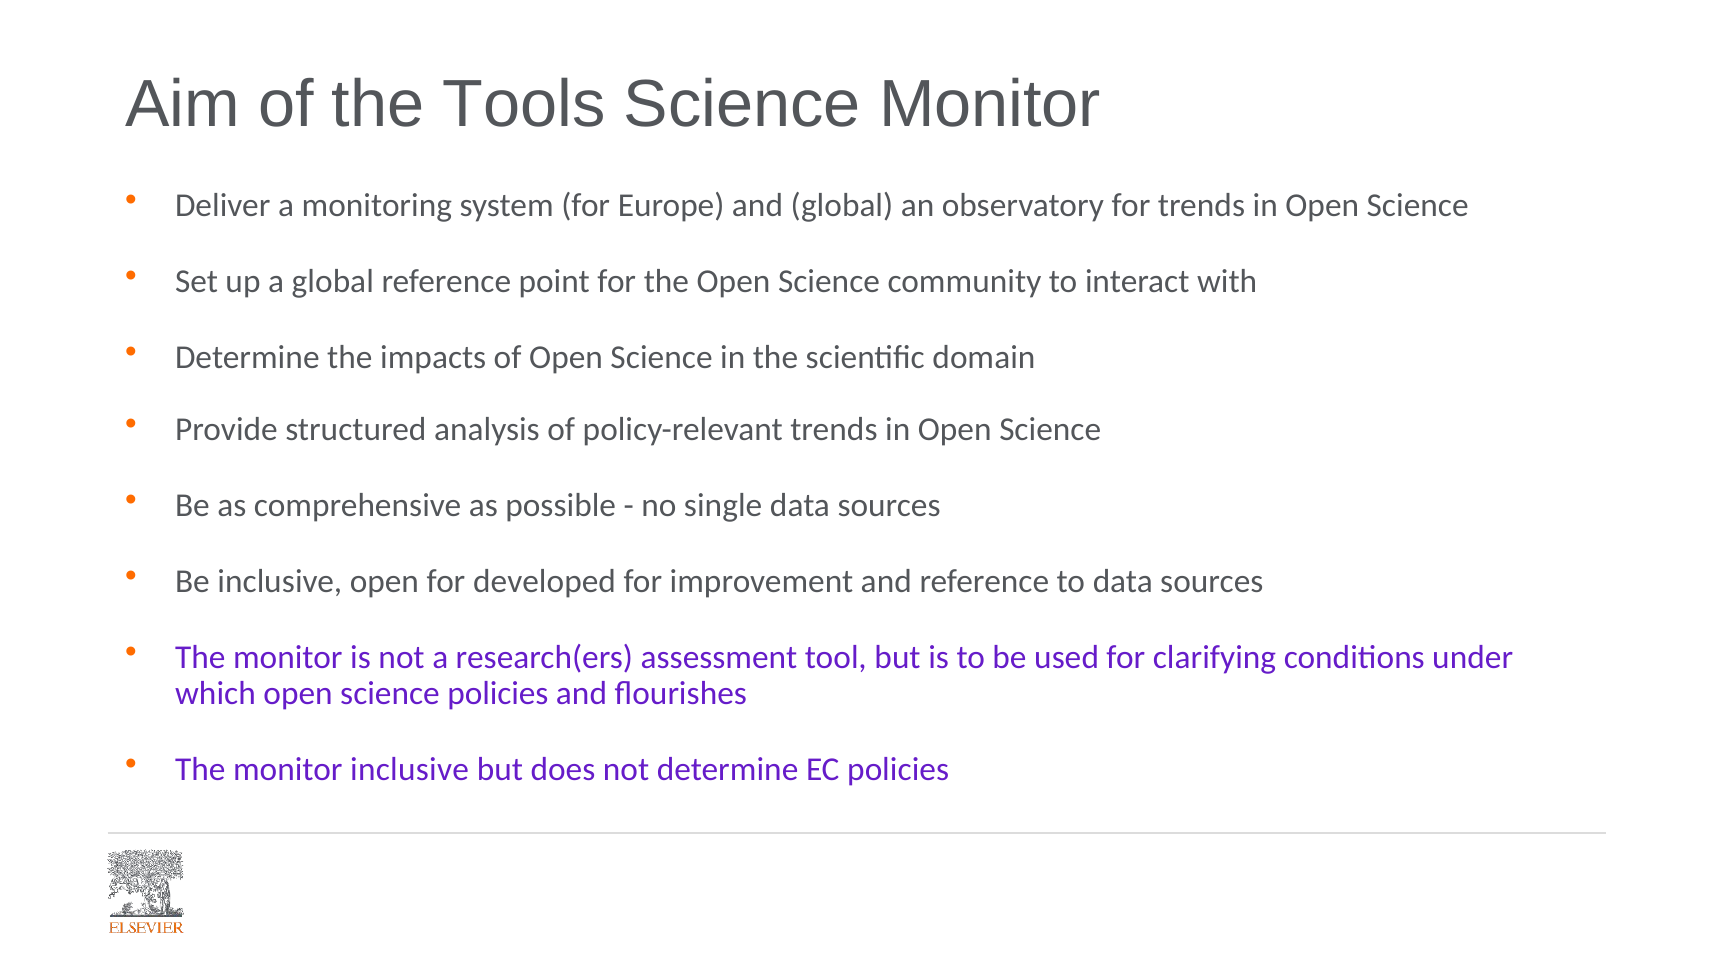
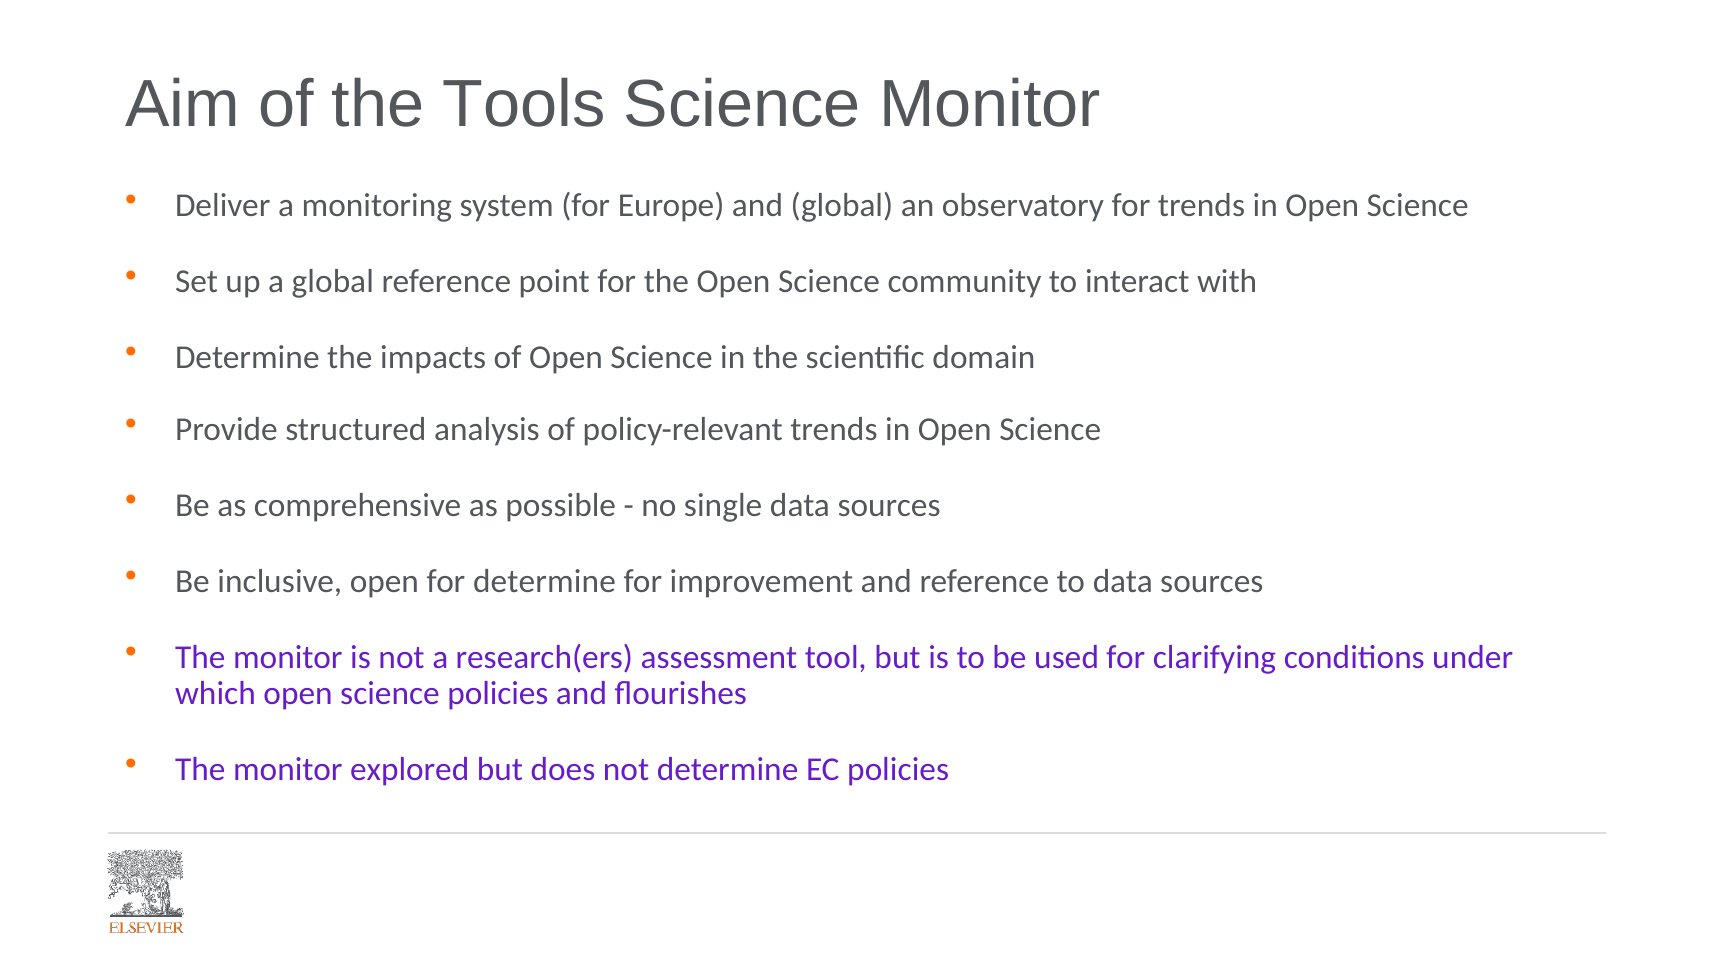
for developed: developed -> determine (544, 582)
monitor inclusive: inclusive -> explored (410, 770)
